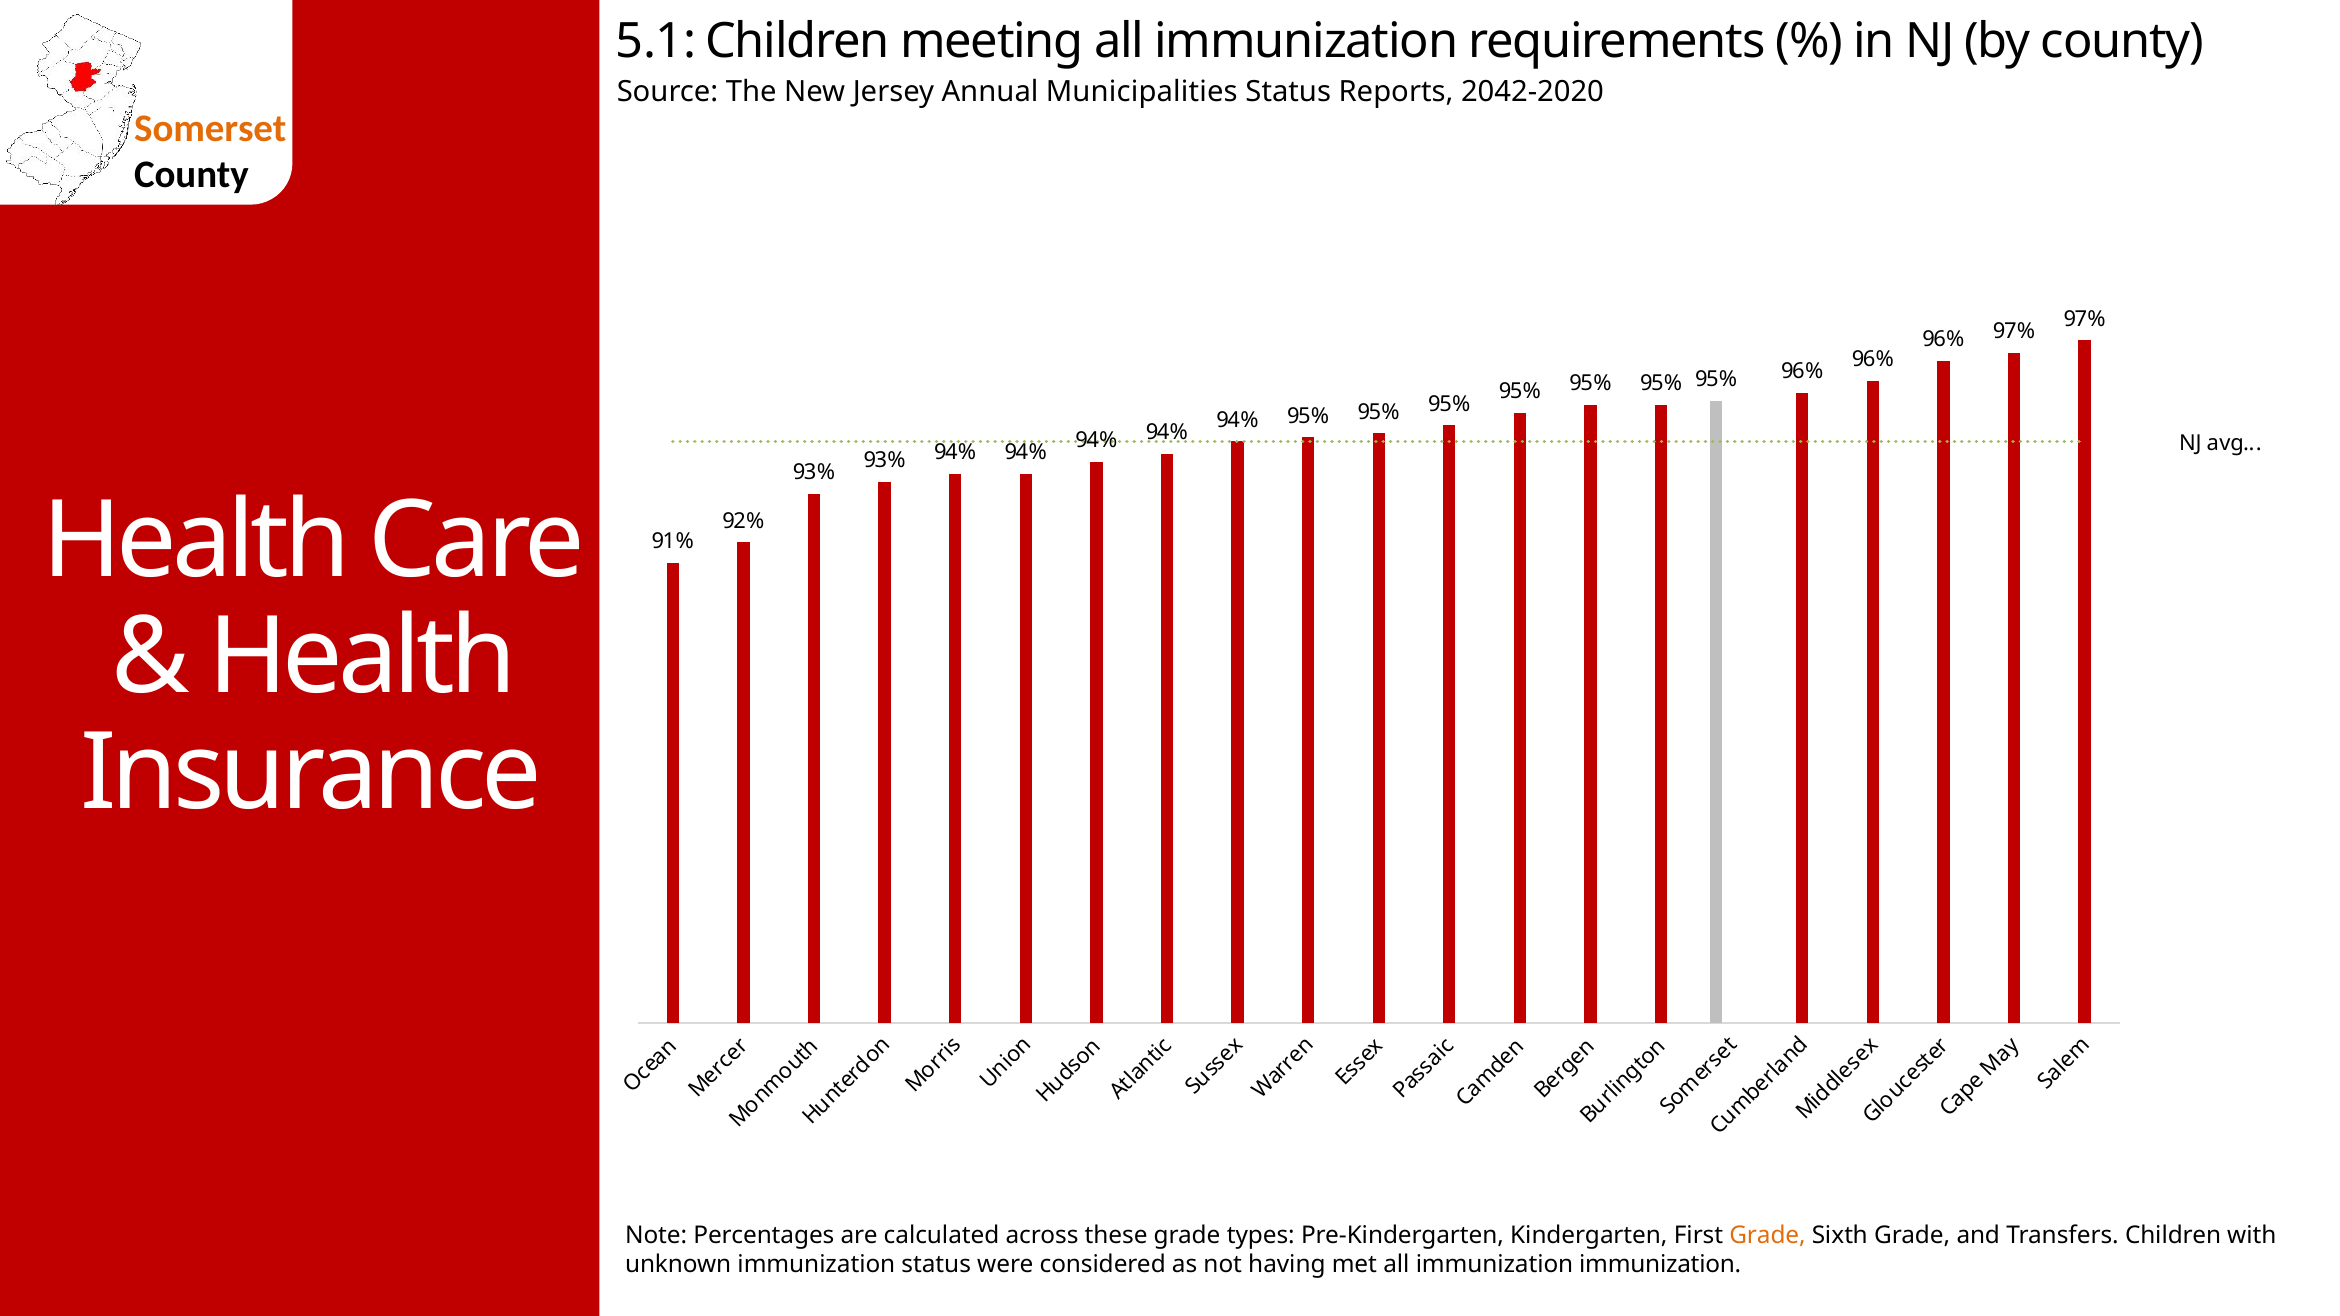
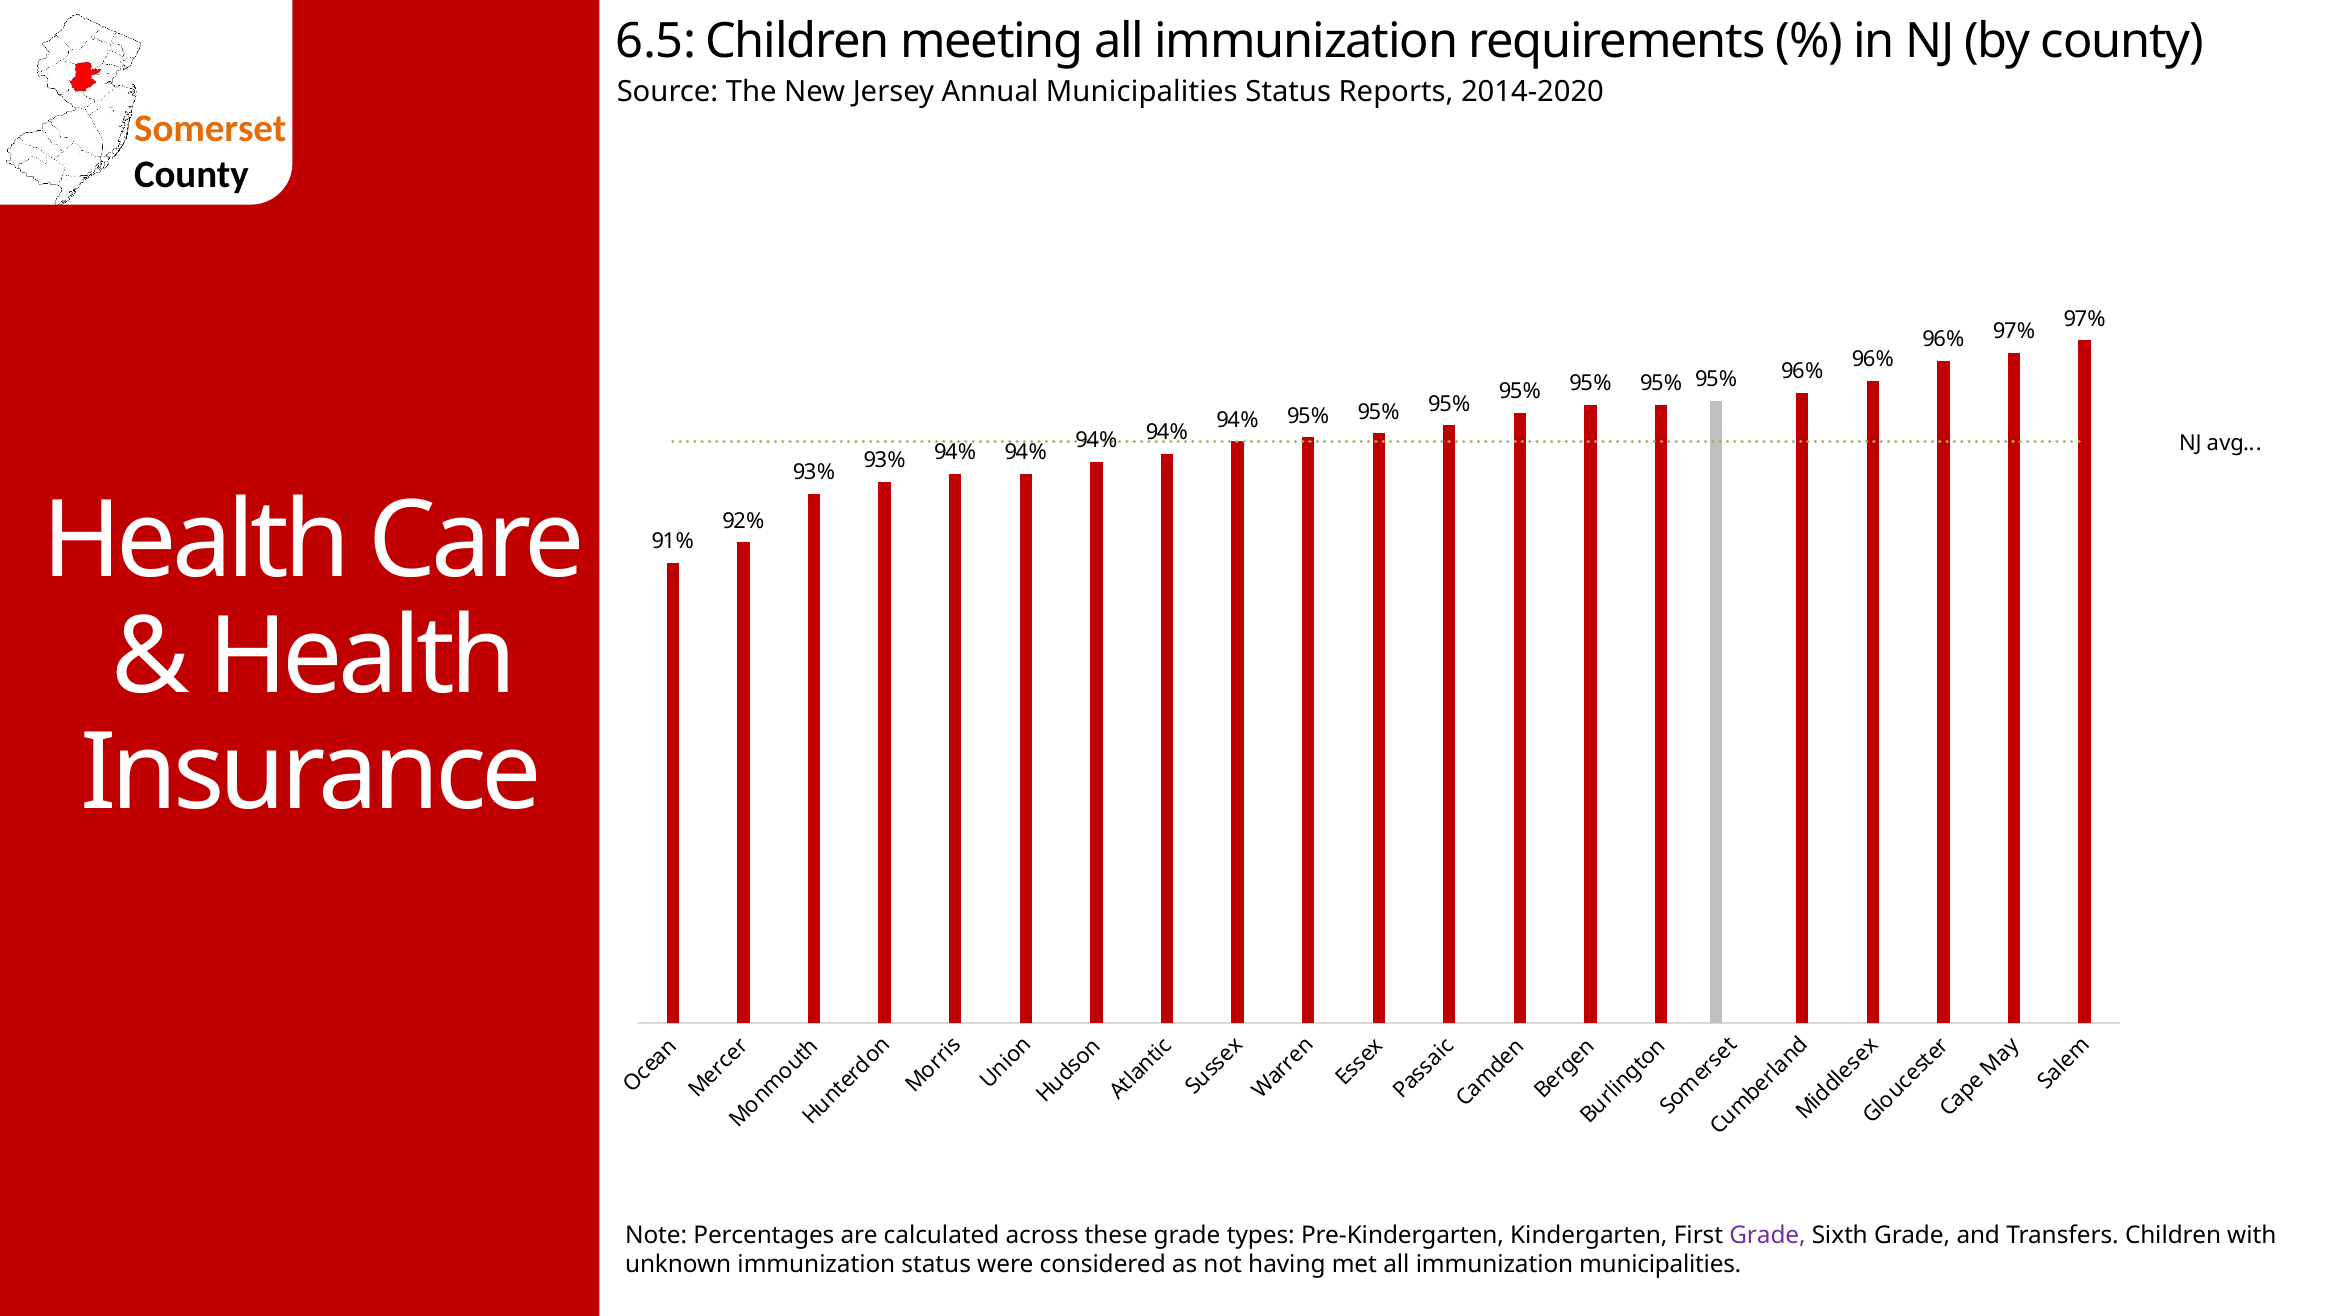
5.1: 5.1 -> 6.5 (656, 41)
2042-2020: 2042-2020 -> 2014-2020 (1532, 92)
Grade colour: orange -> purple (1767, 1235)
immunization immunization: immunization -> municipalities (1660, 1265)
